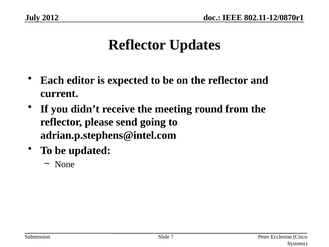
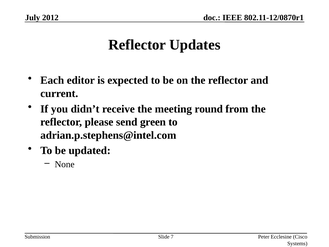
going: going -> green (153, 122)
